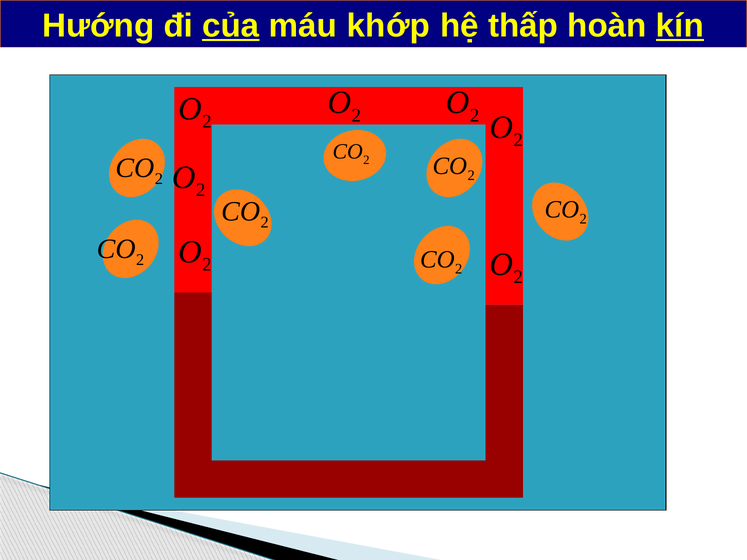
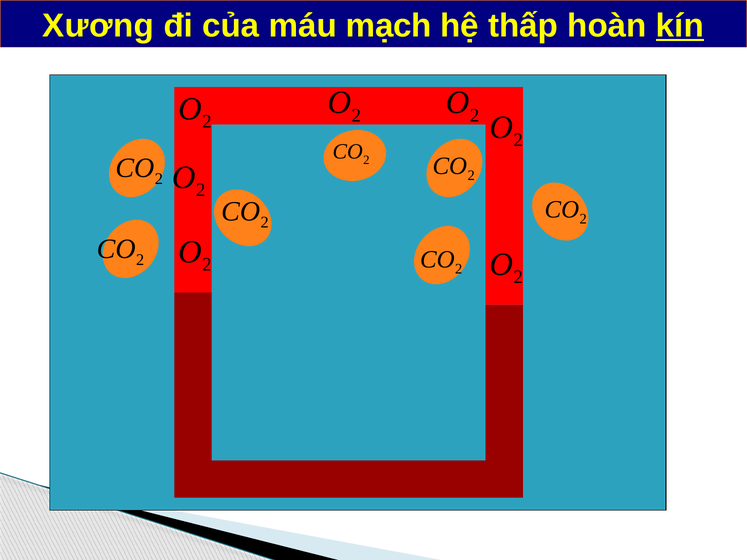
Hướng: Hướng -> Xương (98, 26)
của underline: present -> none (231, 26)
máu khớp: khớp -> mạch (389, 26)
